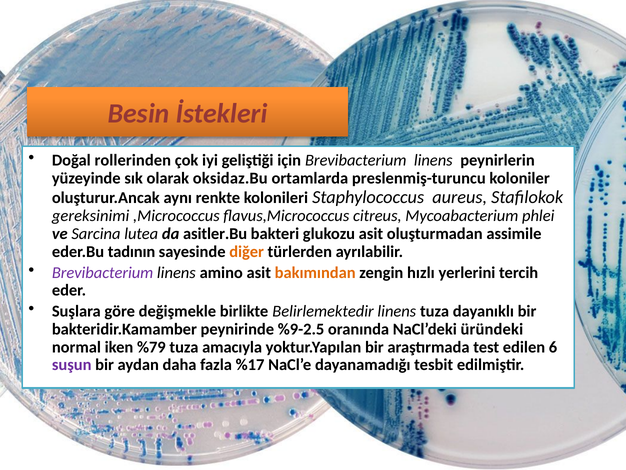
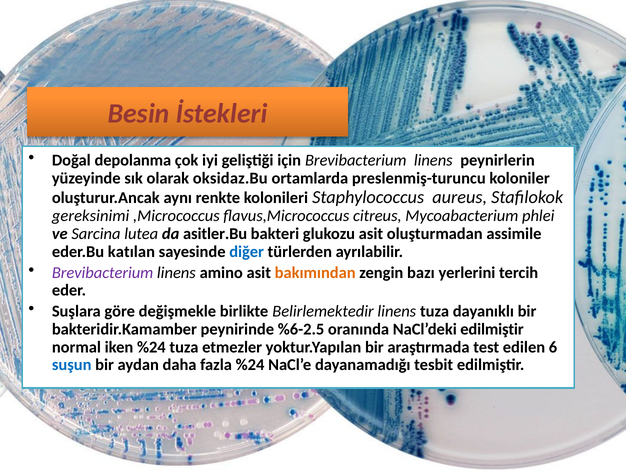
rollerinden: rollerinden -> depolanma (133, 160)
tadının: tadının -> katılan (131, 251)
diğer colour: orange -> blue (247, 251)
hızlı: hızlı -> bazı (421, 272)
%9-2.5: %9-2.5 -> %6-2.5 (301, 329)
NaCl’deki üründeki: üründeki -> edilmiştir (492, 329)
iken %79: %79 -> %24 (151, 347)
amacıyla: amacıyla -> etmezler (232, 347)
suşun colour: purple -> blue (72, 365)
fazla %17: %17 -> %24 (250, 365)
